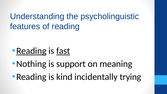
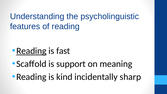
fast underline: present -> none (63, 51)
Nothing: Nothing -> Scaffold (31, 64)
trying: trying -> sharp (130, 77)
